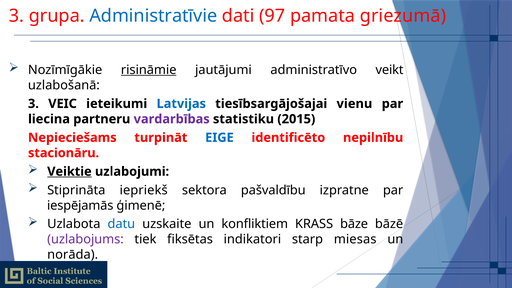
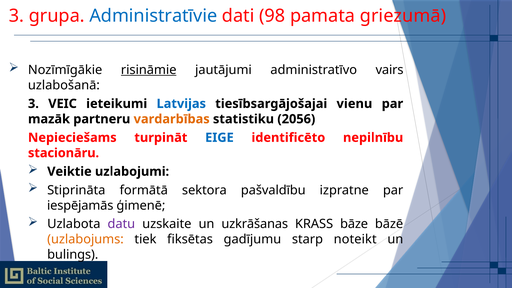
97: 97 -> 98 (272, 16)
veikt: veikt -> vairs (390, 70)
liecina: liecina -> mazāk (49, 119)
vardarbības colour: purple -> orange (172, 119)
2015: 2015 -> 2056 (296, 119)
Veiktie underline: present -> none (69, 172)
iepriekš: iepriekš -> formātā (144, 190)
datu colour: blue -> purple (121, 224)
konfliktiem: konfliktiem -> uzkrāšanas (255, 224)
uzlabojums colour: purple -> orange (85, 239)
indikatori: indikatori -> gadījumu (252, 239)
miesas: miesas -> noteikt (355, 239)
norāda: norāda -> bulings (73, 255)
